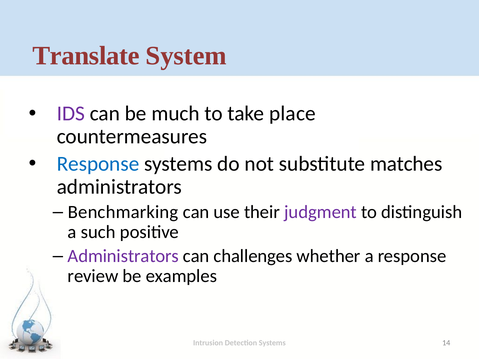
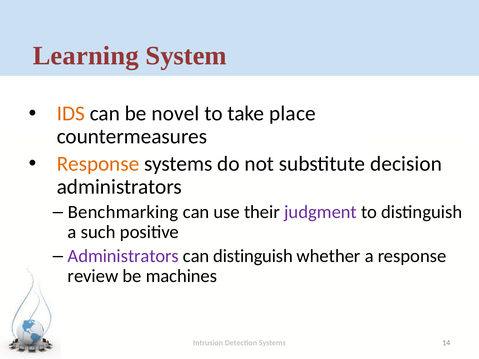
Translate: Translate -> Learning (86, 56)
IDS colour: purple -> orange (71, 114)
much: much -> novel (175, 114)
Response colour: blue -> orange (98, 164)
matches: matches -> decision (406, 164)
can challenges: challenges -> distinguish (253, 256)
examples: examples -> machines (181, 276)
